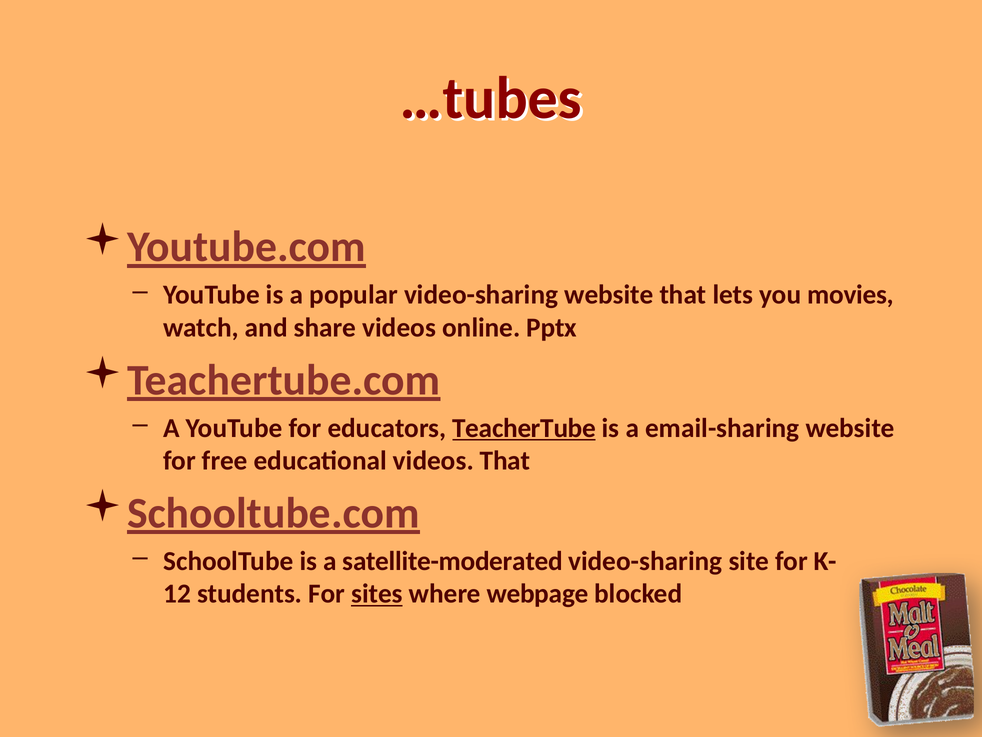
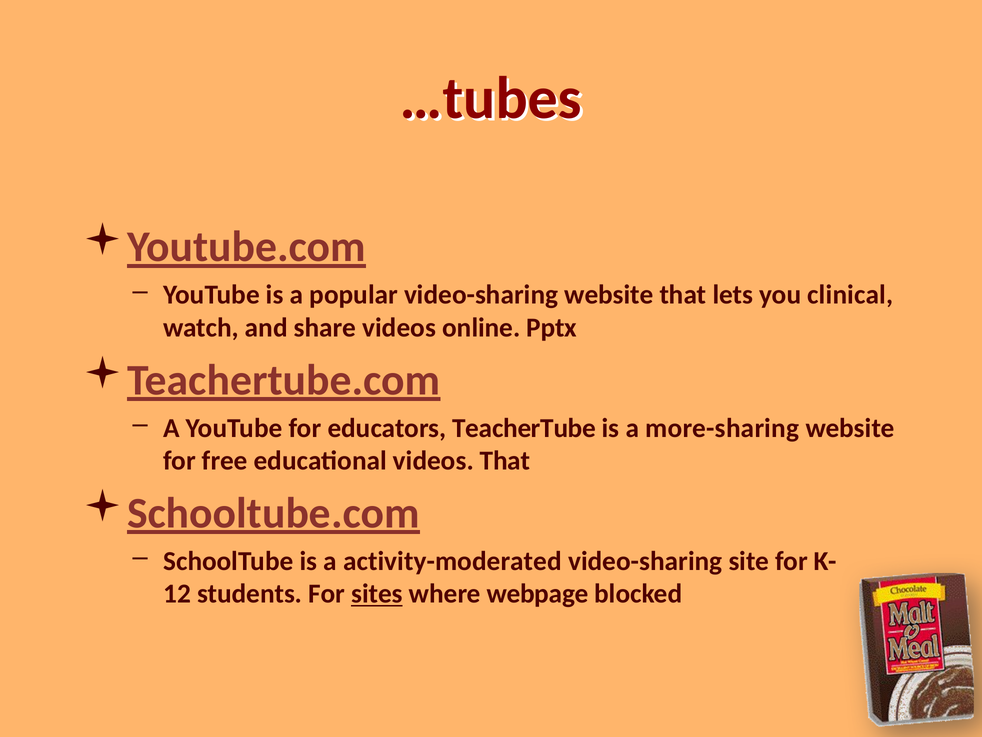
movies: movies -> clinical (850, 295)
TeacherTube underline: present -> none (524, 428)
email-sharing: email-sharing -> more-sharing (722, 428)
satellite-moderated: satellite-moderated -> activity-moderated (452, 561)
